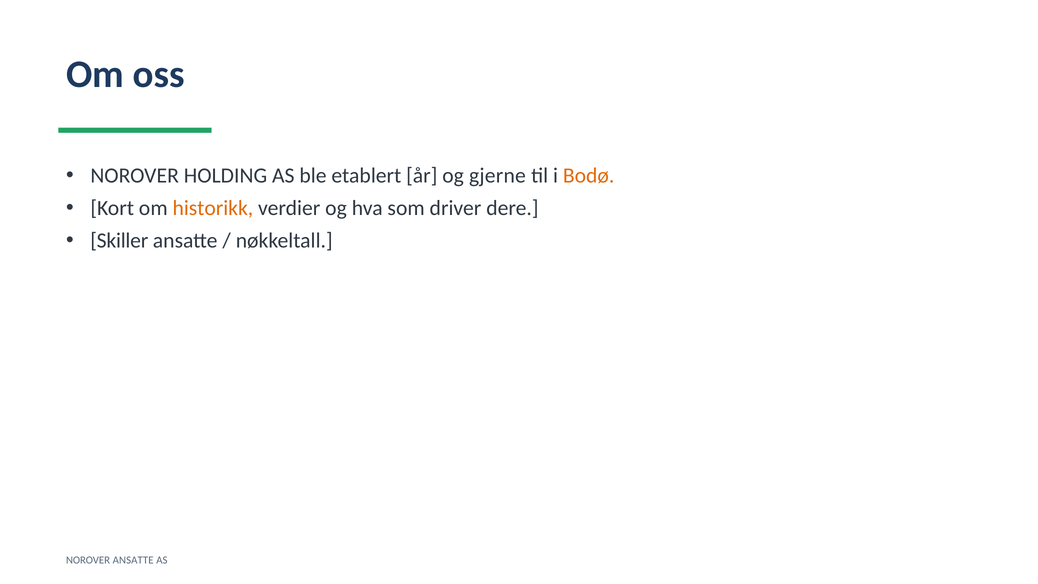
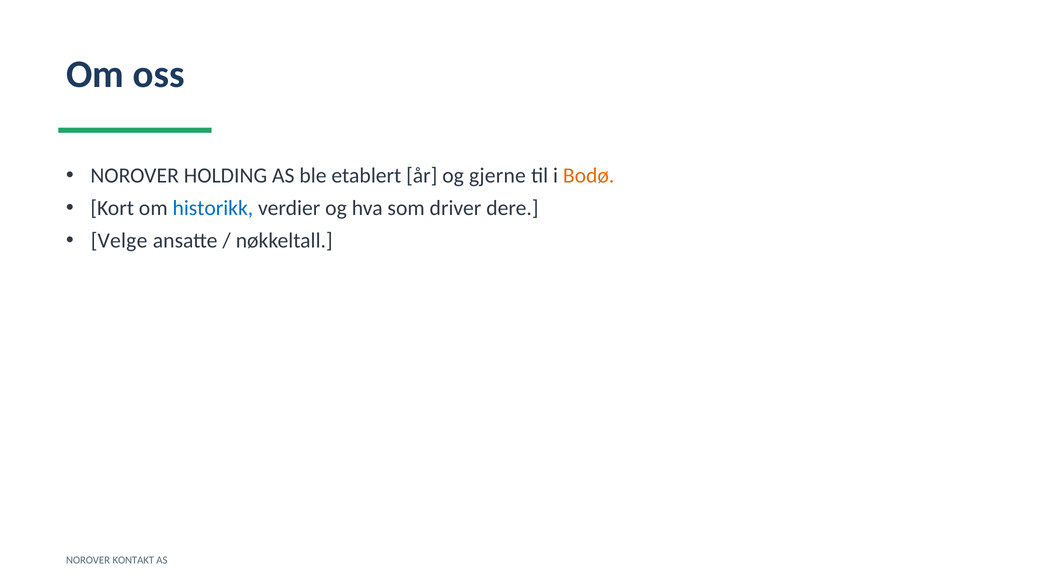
historikk colour: orange -> blue (213, 208)
Skiller: Skiller -> Velge (119, 241)
NOROVER ANSATTE: ANSATTE -> KONTAKT (133, 560)
